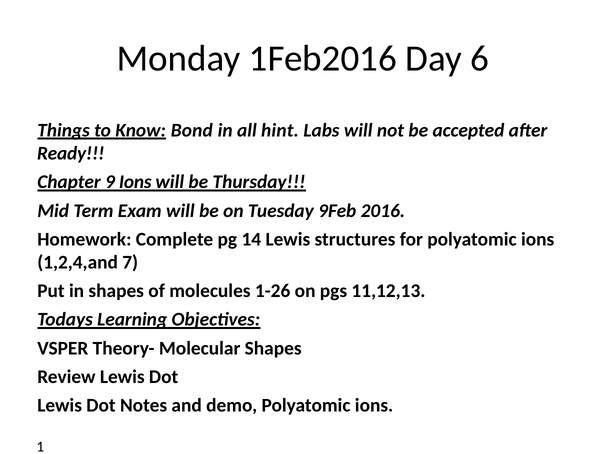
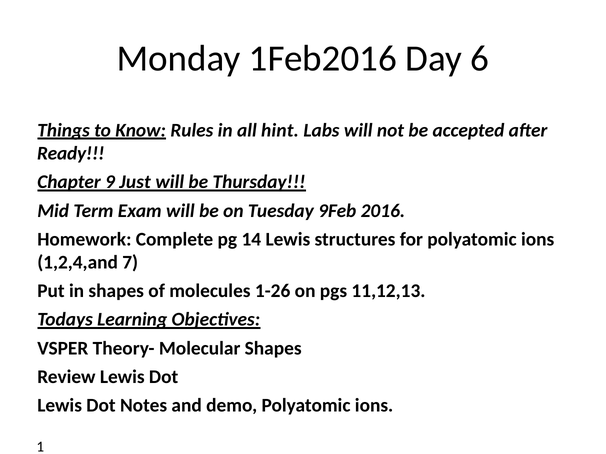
Bond: Bond -> Rules (192, 130)
9 Ions: Ions -> Just (135, 182)
